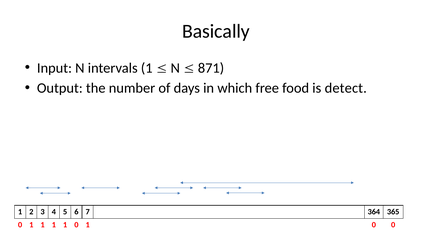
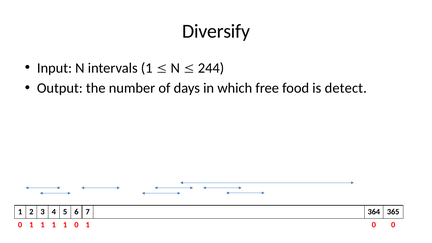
Basically: Basically -> Diversify (216, 31)
871: 871 -> 244 (211, 68)
